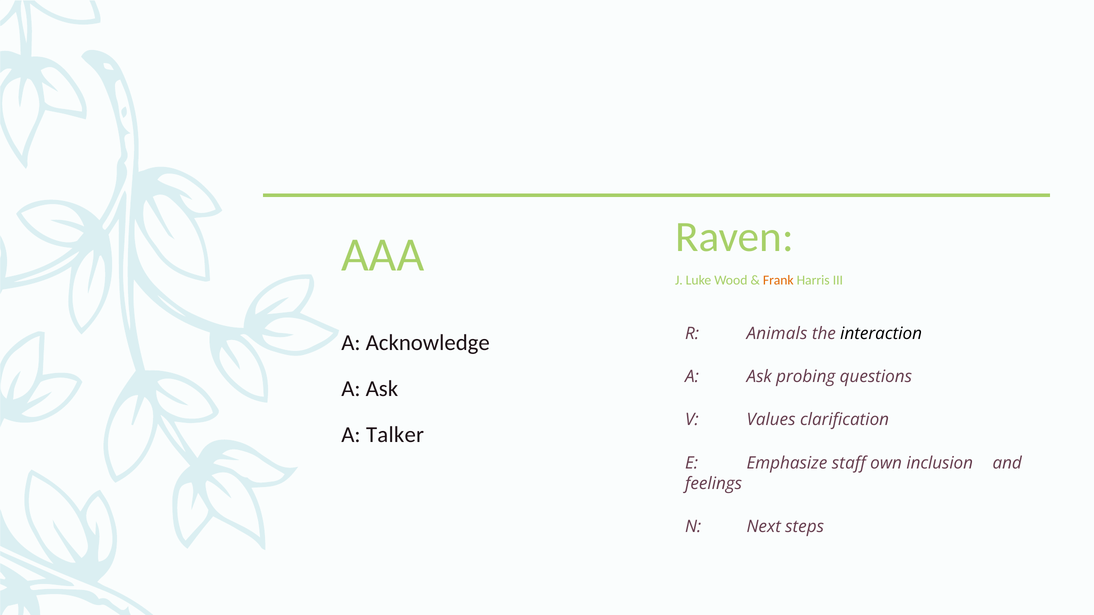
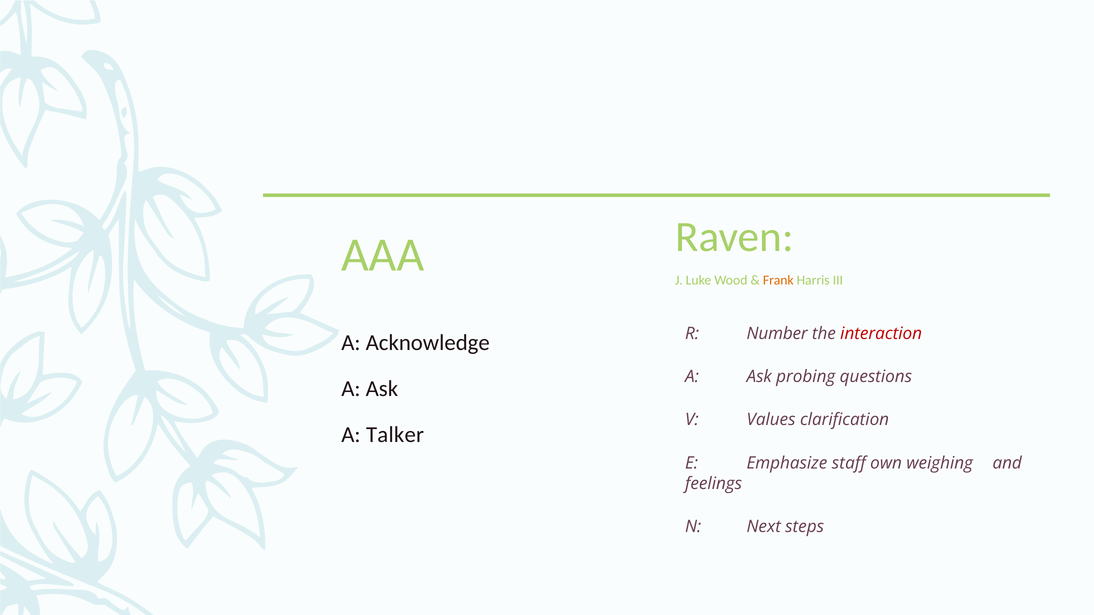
Animals: Animals -> Number (777, 334)
interaction colour: black -> red (881, 334)
inclusion: inclusion -> weighing (940, 463)
